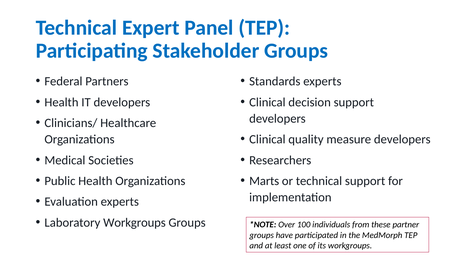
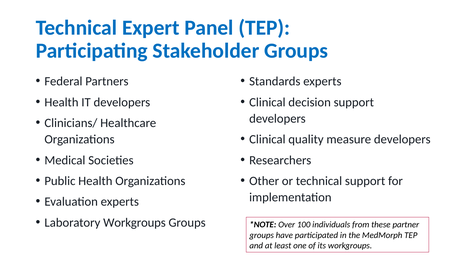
Marts: Marts -> Other (264, 181)
